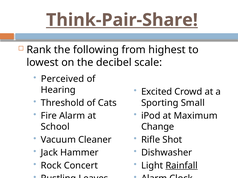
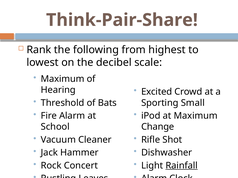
Think-Pair-Share underline: present -> none (122, 20)
Perceived: Perceived -> Maximum (63, 79)
Cats: Cats -> Bats (107, 103)
